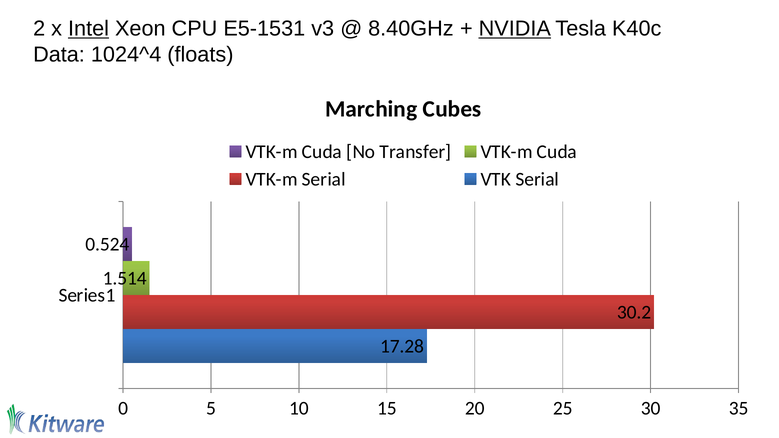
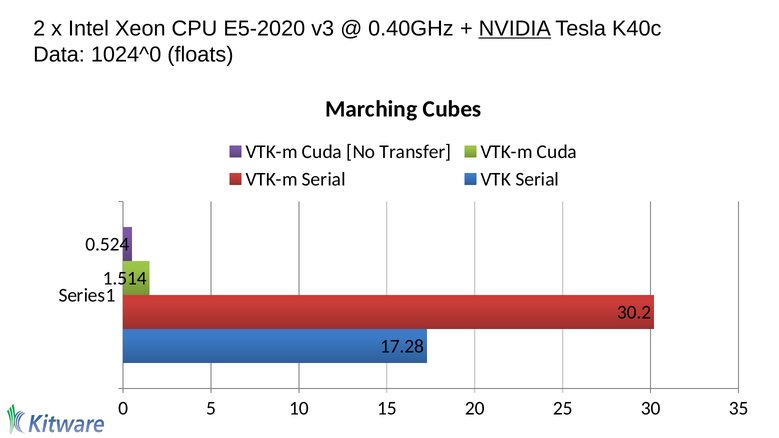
Intel underline: present -> none (89, 29)
E5-1531: E5-1531 -> E5-2020 (264, 29)
8.40GHz: 8.40GHz -> 0.40GHz (411, 29)
1024^4: 1024^4 -> 1024^0 (126, 55)
